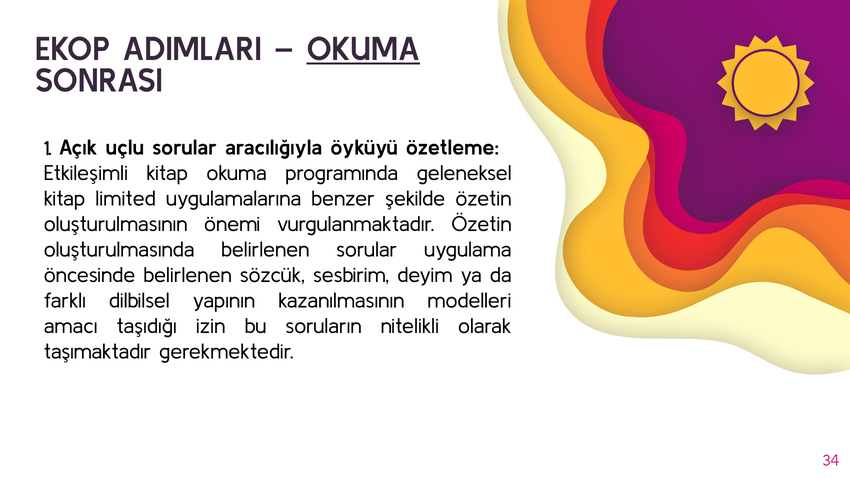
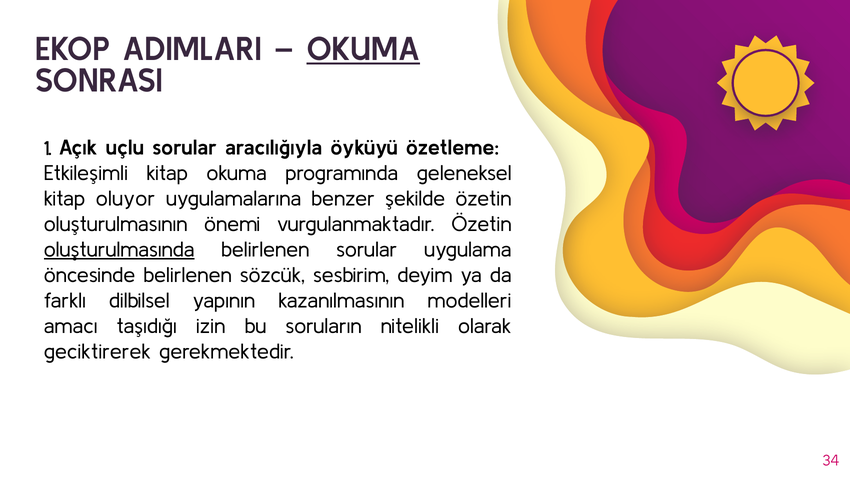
limited: limited -> oluyor (126, 199)
oluşturulmasında underline: none -> present (119, 250)
taşımaktadır: taşımaktadır -> geciktirerek (97, 352)
